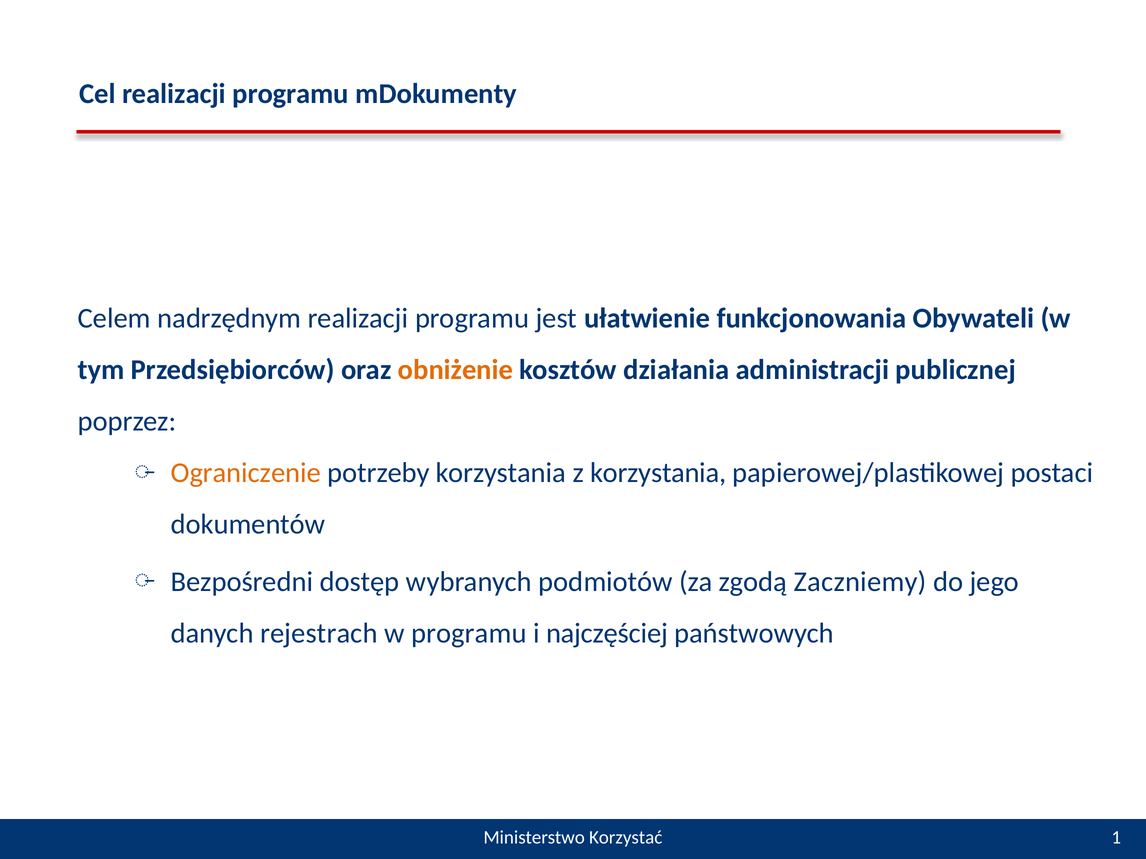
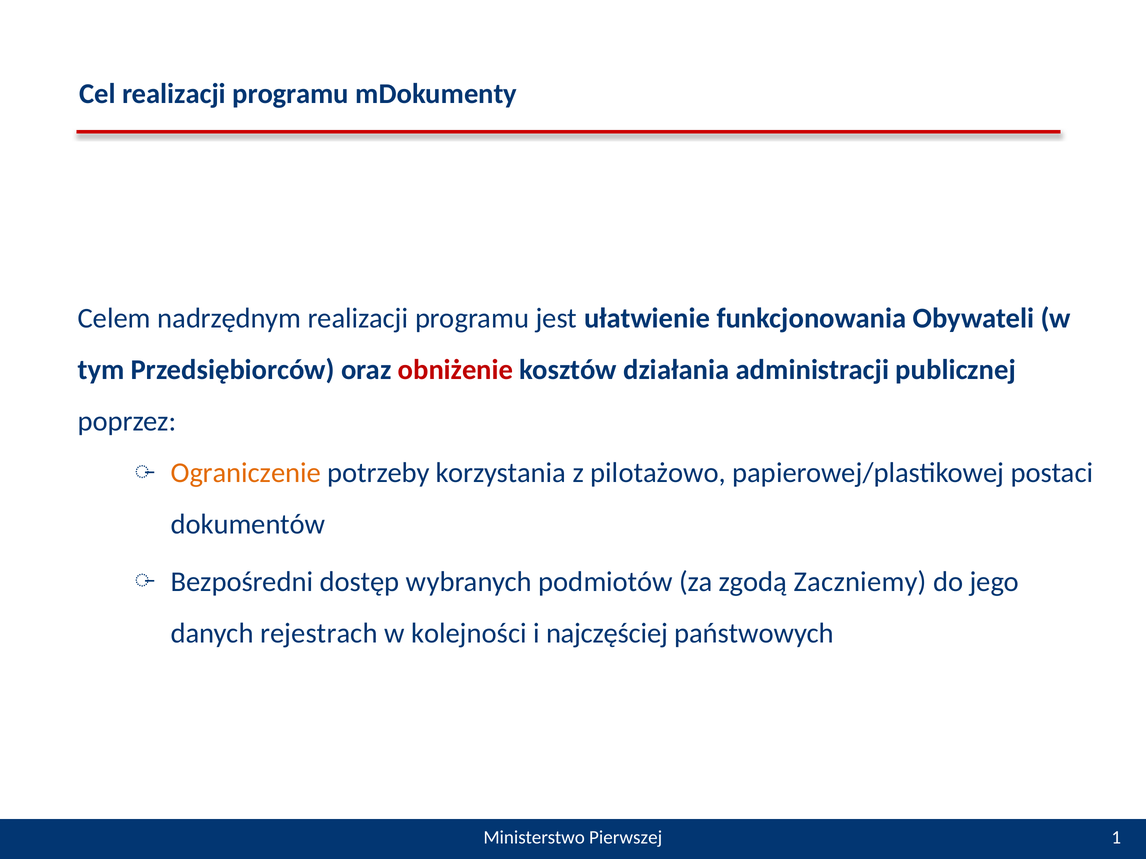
obniżenie colour: orange -> red (456, 370)
z korzystania: korzystania -> pilotażowo (658, 473)
w programu: programu -> kolejności (469, 634)
Korzystać: Korzystać -> Pierwszej (626, 838)
